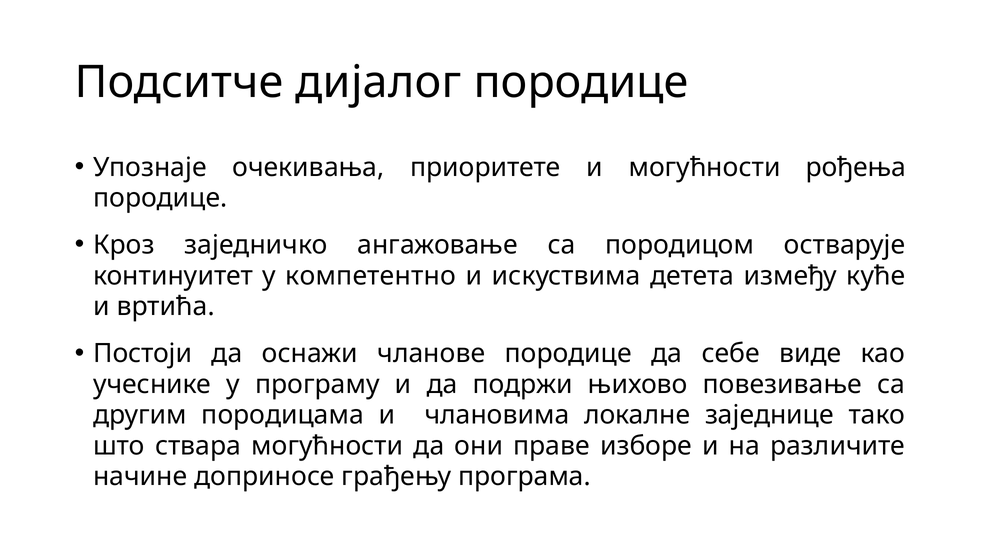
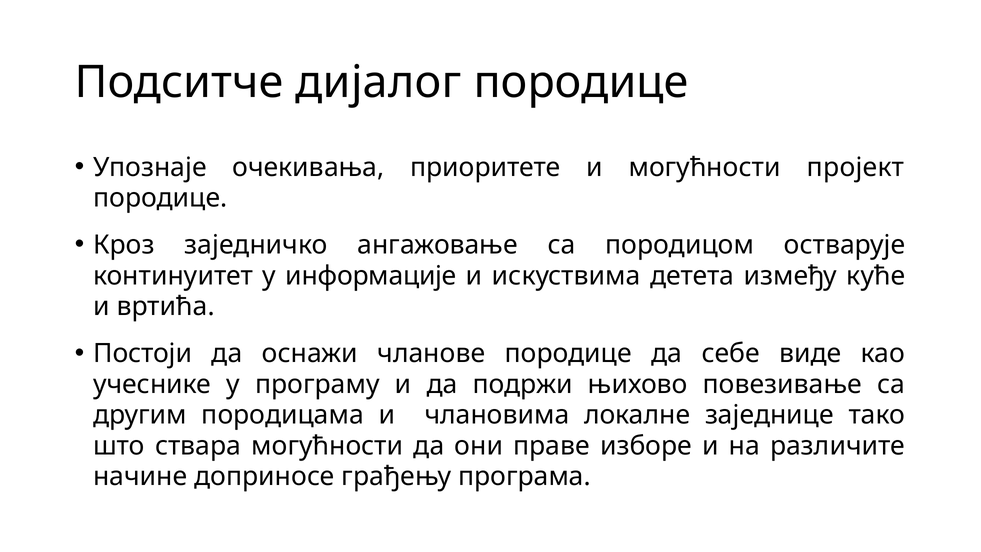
рођења: рођења -> пројект (856, 167)
компетентно: компетентно -> информације (371, 276)
